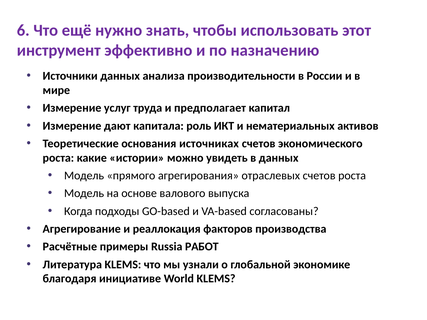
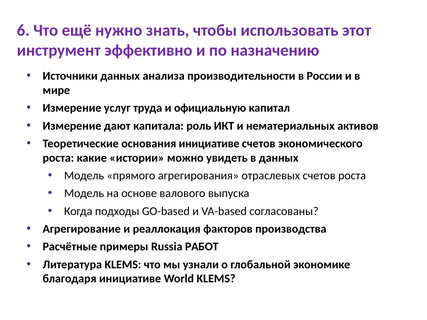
предполагает: предполагает -> официальную (210, 108)
основания источниках: источниках -> инициативе (209, 144)
